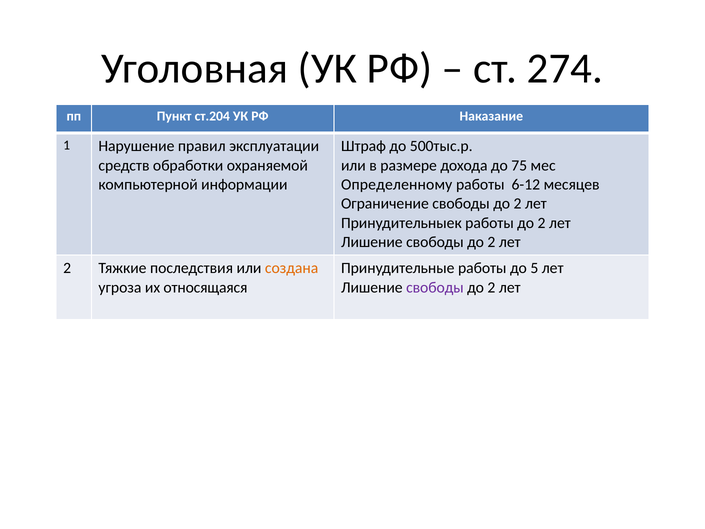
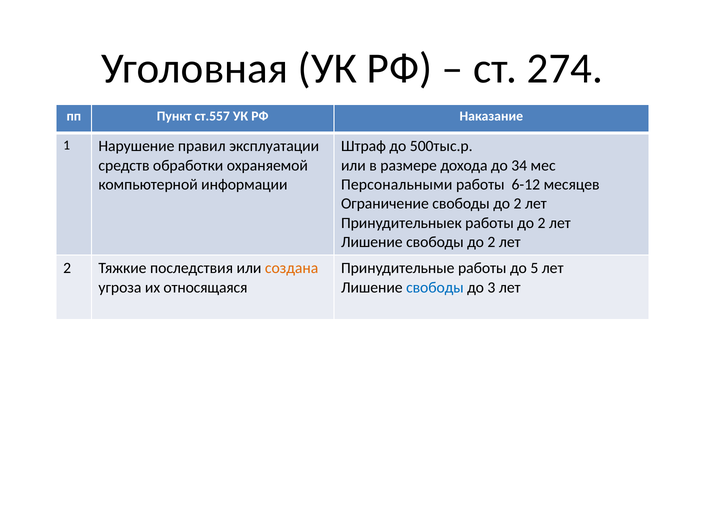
ст.204: ст.204 -> ст.557 (212, 116)
75: 75 -> 34 (519, 165)
Определенному: Определенному -> Персональными (397, 184)
свободы colour: purple -> blue (435, 287)
2: 2 -> 3 (491, 287)
